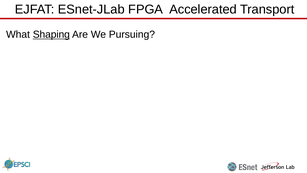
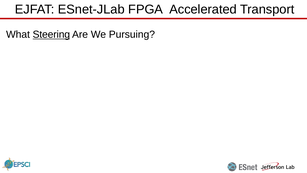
Shaping: Shaping -> Steering (51, 34)
